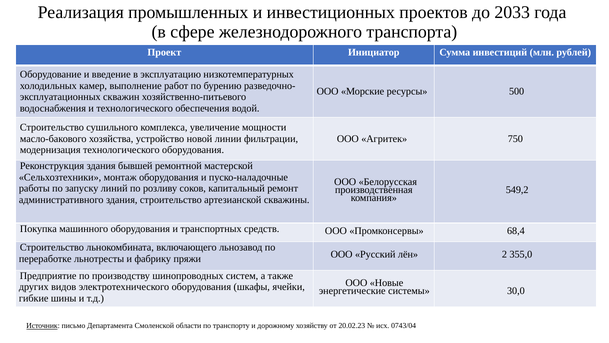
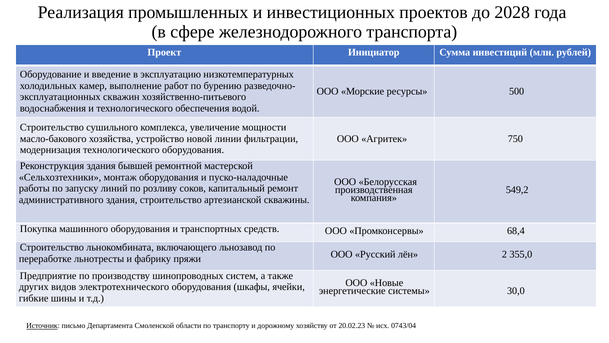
2033: 2033 -> 2028 (512, 12)
